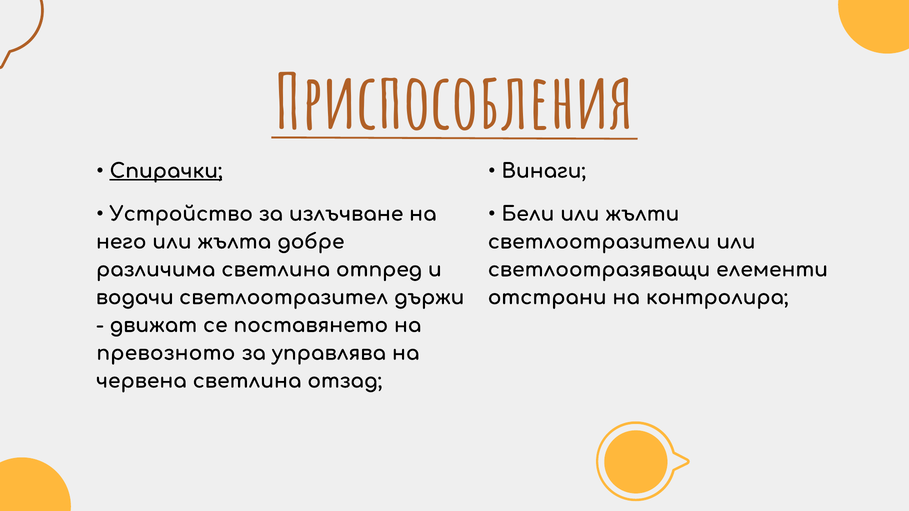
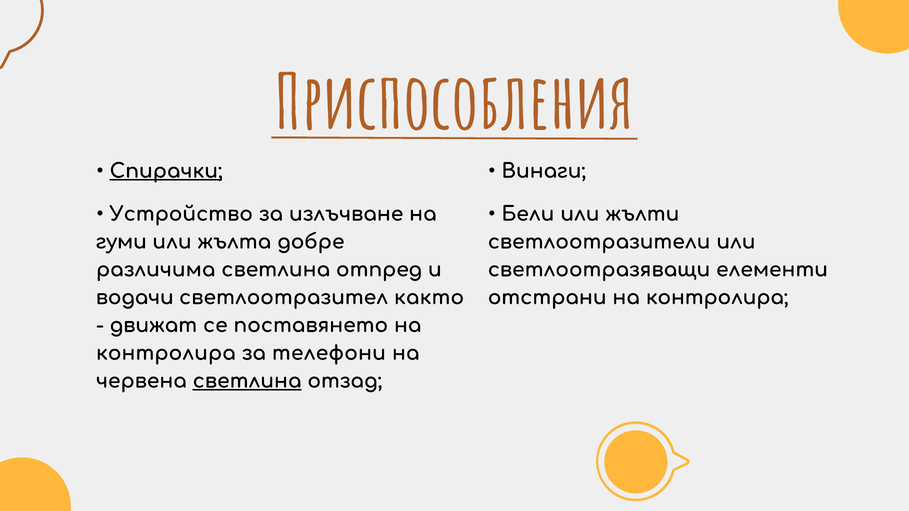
него: него -> гуми (121, 242)
държи: държи -> както (429, 298)
превозното: превозното -> контролира (166, 353)
управлява: управлява -> телефони (329, 353)
светлина underline: none -> present (247, 381)
